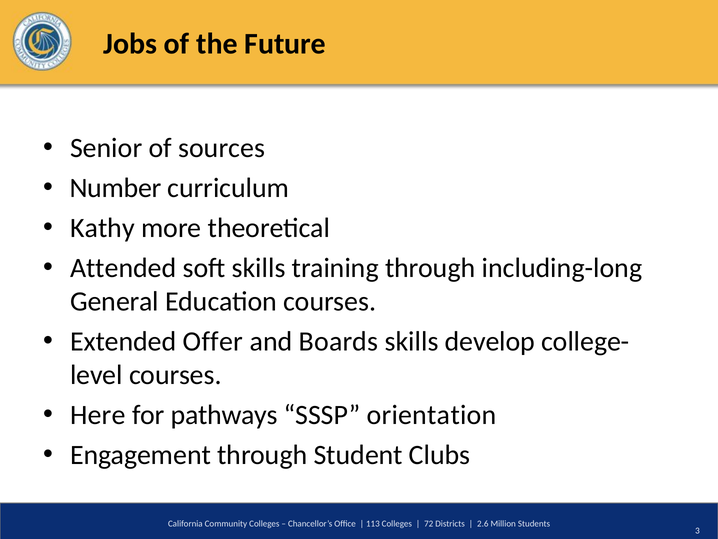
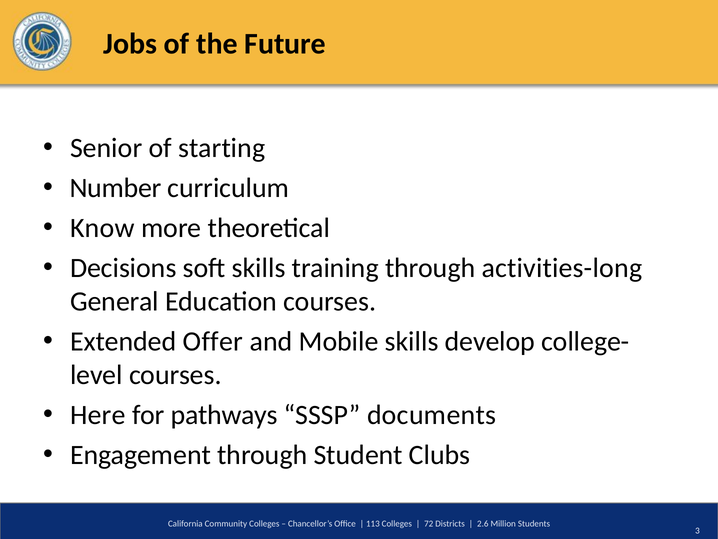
sources: sources -> starting (222, 148)
Kathy: Kathy -> Know (102, 228)
Attended: Attended -> Decisions (123, 268)
including-long: including-long -> activities-long (562, 268)
Boards: Boards -> Mobile (339, 341)
orientation: orientation -> documents (432, 415)
